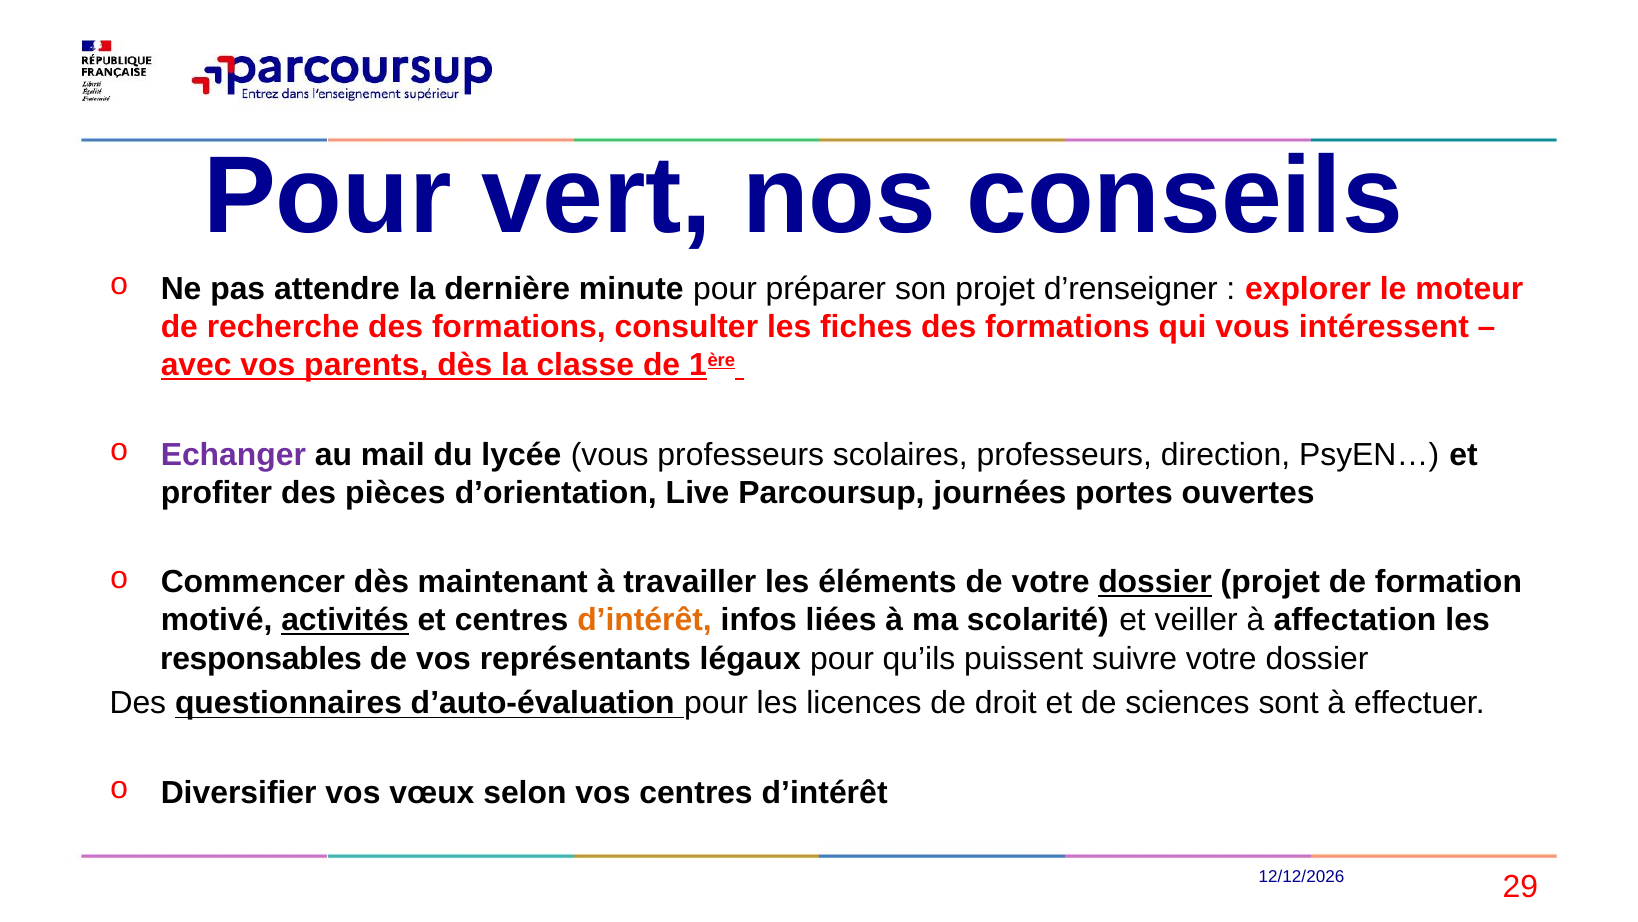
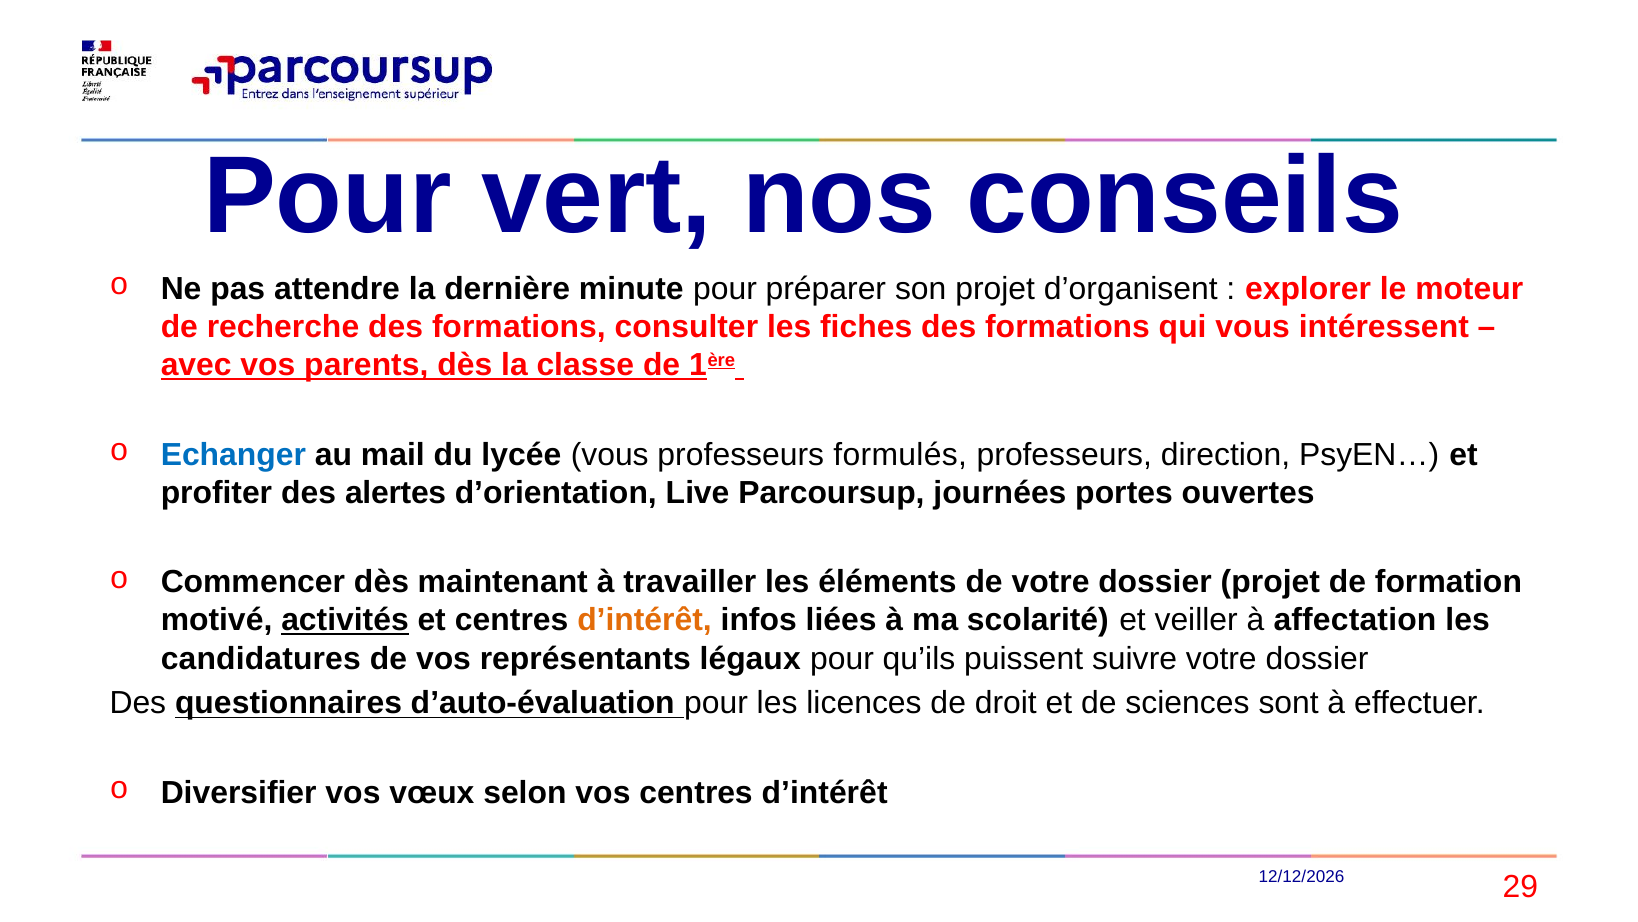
d’renseigner: d’renseigner -> d’organisent (1131, 289)
Echanger colour: purple -> blue (233, 454)
scolaires: scolaires -> formulés (900, 454)
pièces: pièces -> alertes (396, 492)
dossier underline: present -> none (1155, 582)
responsables: responsables -> candidatures (261, 658)
